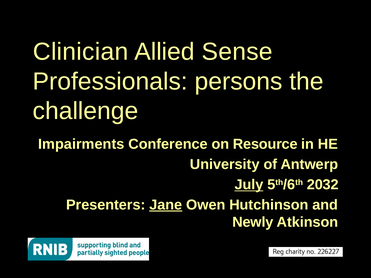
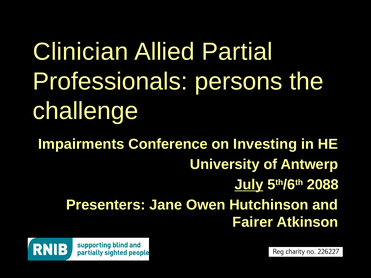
Sense: Sense -> Partial (237, 52)
Resource: Resource -> Investing (265, 144)
2032: 2032 -> 2088 (323, 185)
Jane underline: present -> none (166, 205)
Newly: Newly -> Fairer (253, 222)
